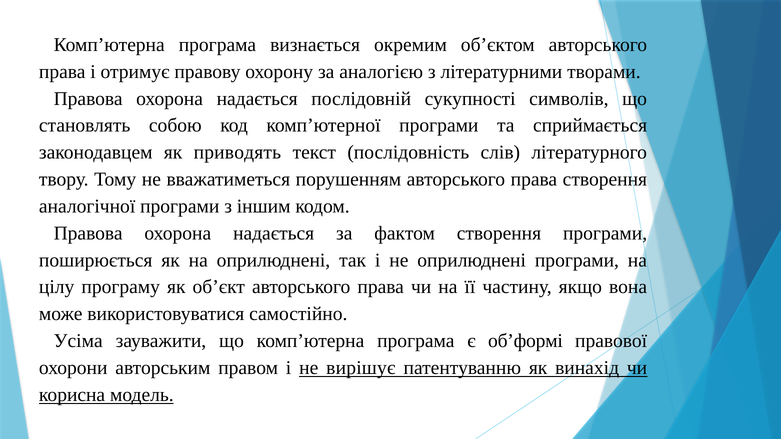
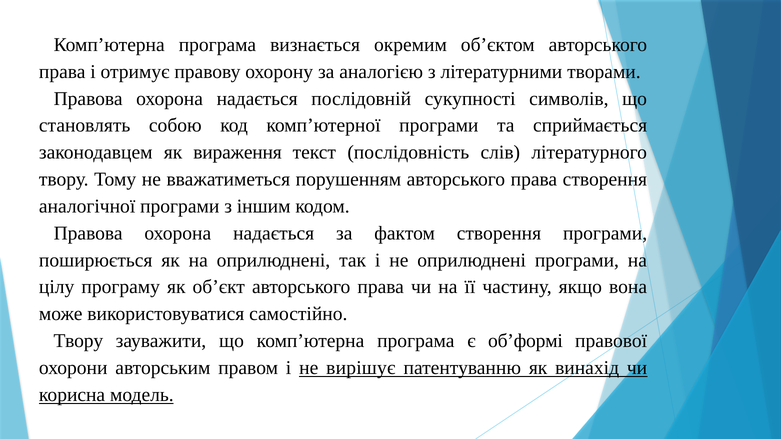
приводять: приводять -> вираження (238, 153)
Усіма: Усіма -> Твору (78, 341)
